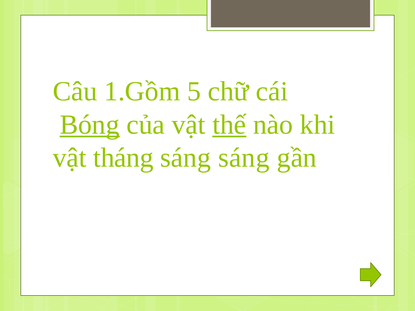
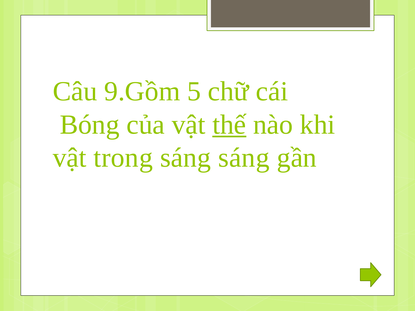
1.Gồm: 1.Gồm -> 9.Gồm (142, 92)
Bóng underline: present -> none (90, 125)
tháng: tháng -> trong (123, 158)
